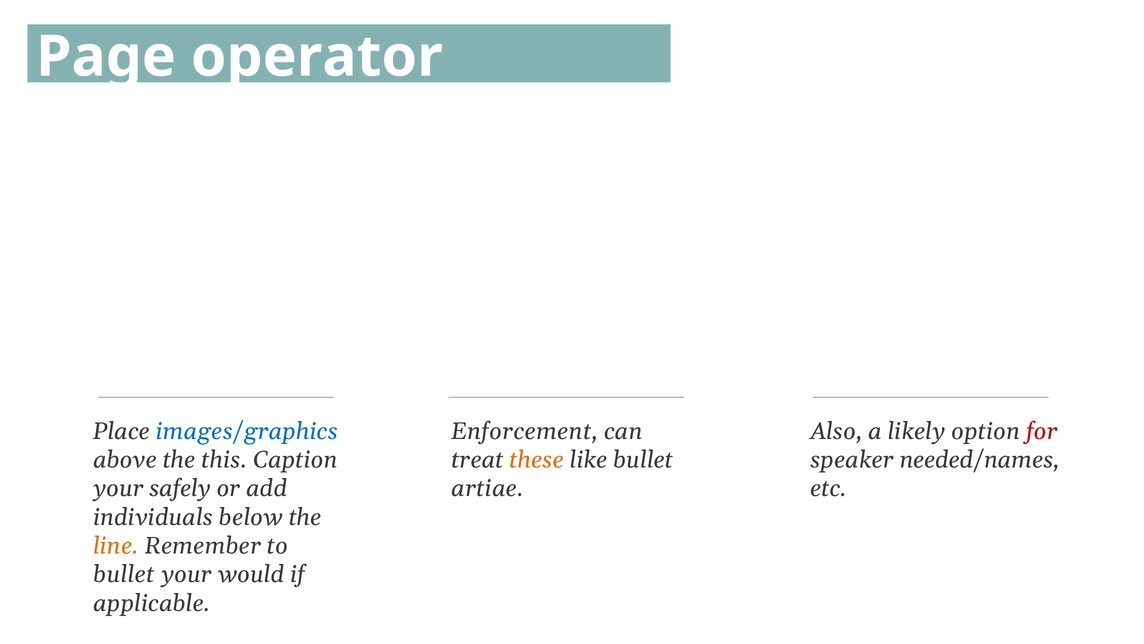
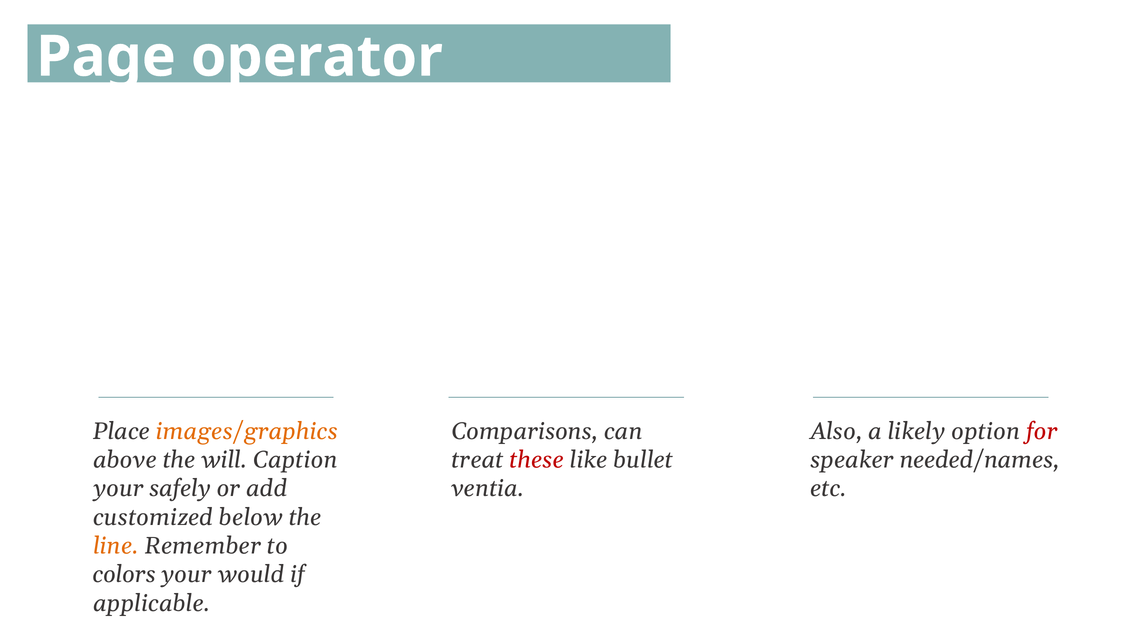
images/graphics colour: blue -> orange (247, 431)
Enforcement: Enforcement -> Comparisons (525, 431)
this: this -> will (224, 460)
these colour: orange -> red (537, 460)
artiae: artiae -> ventia (488, 488)
individuals: individuals -> customized (153, 517)
bullet: bullet -> colors (124, 574)
